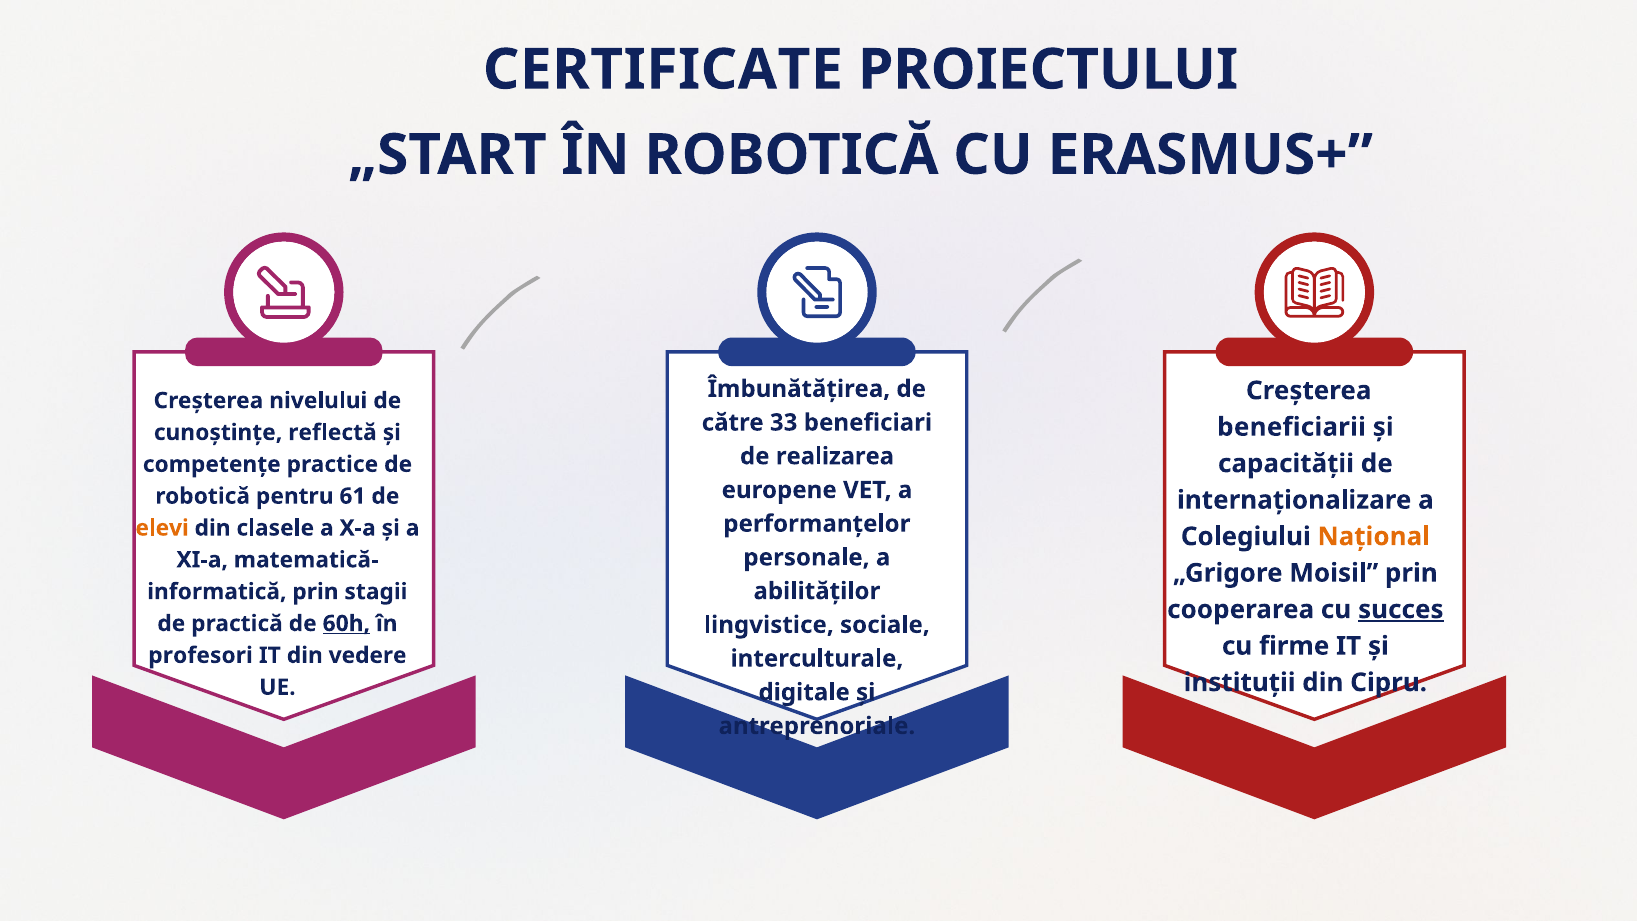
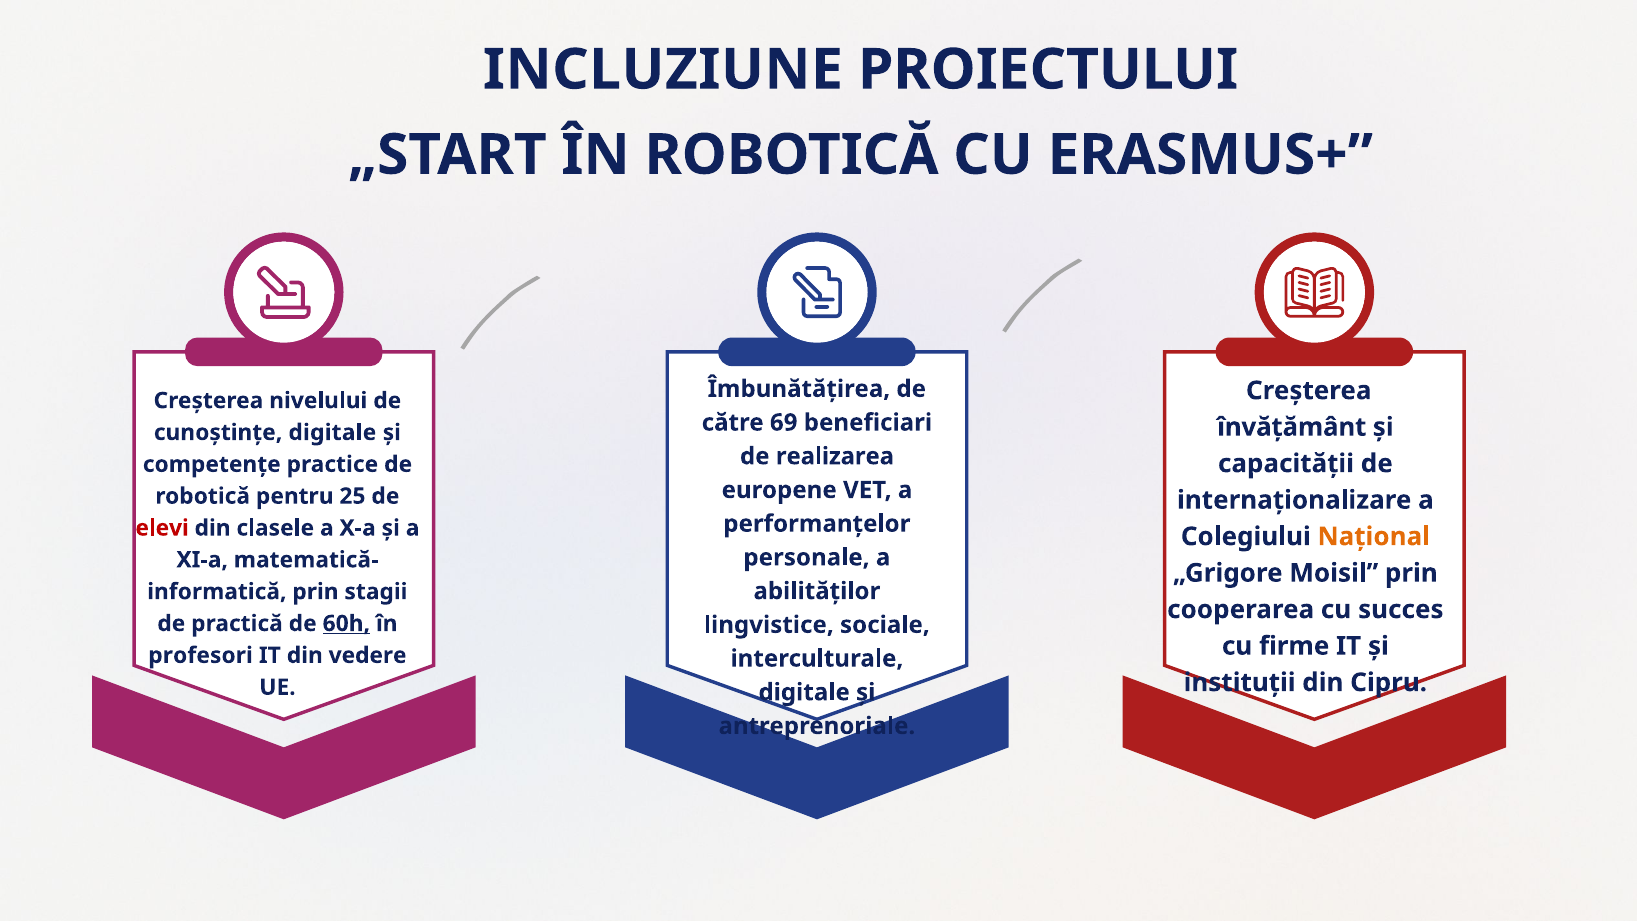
CERTIFICATE: CERTIFICATE -> INCLUZIUNE (663, 70)
33: 33 -> 69 (784, 423)
beneficiarii: beneficiarii -> învățământ (1292, 427)
cunoștințe reflectă: reflectă -> digitale (332, 432)
61: 61 -> 25 (352, 496)
elevi colour: orange -> red (162, 528)
succes underline: present -> none (1401, 609)
